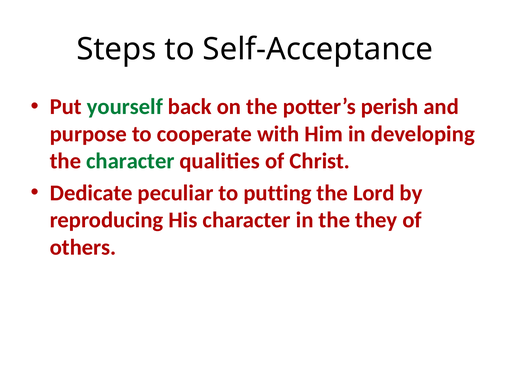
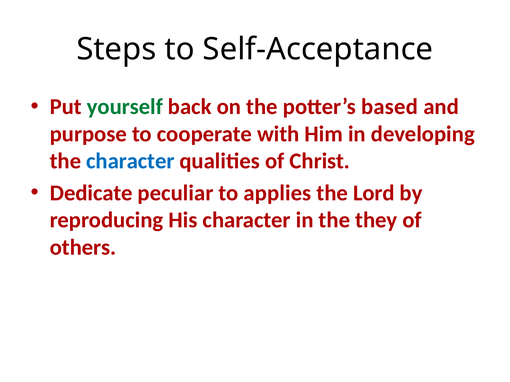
perish: perish -> based (389, 107)
character colour: green -> blue (130, 161)
putting: putting -> applies (277, 193)
